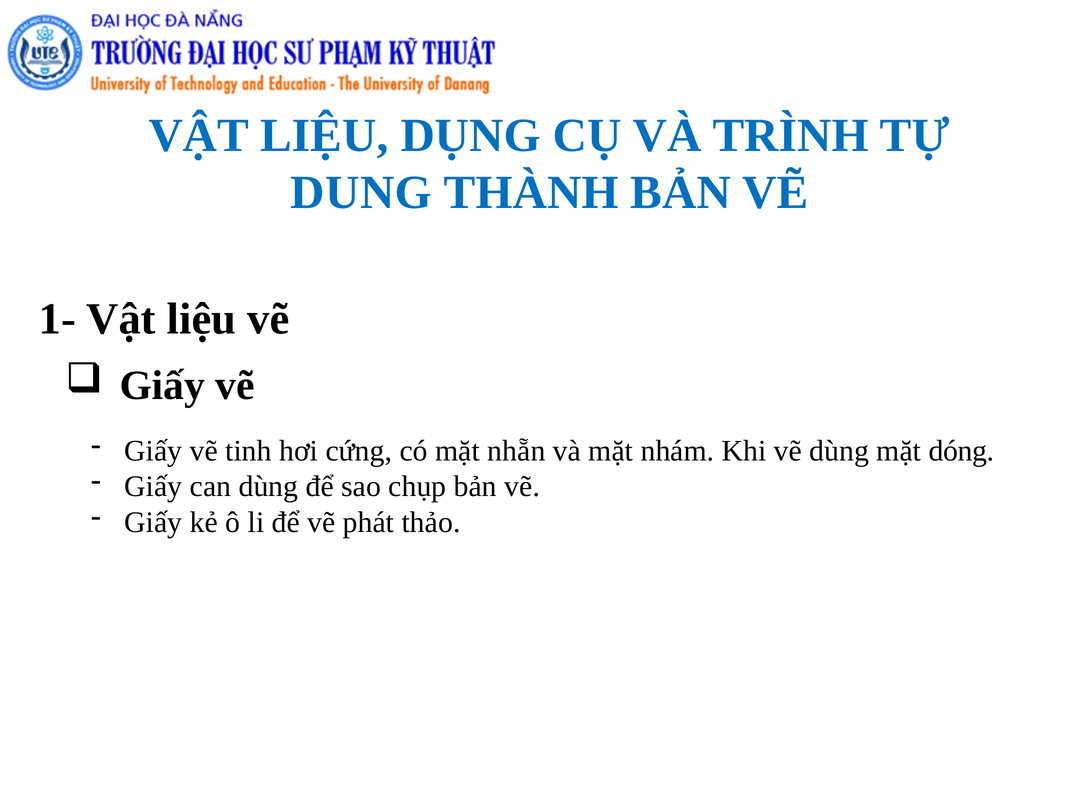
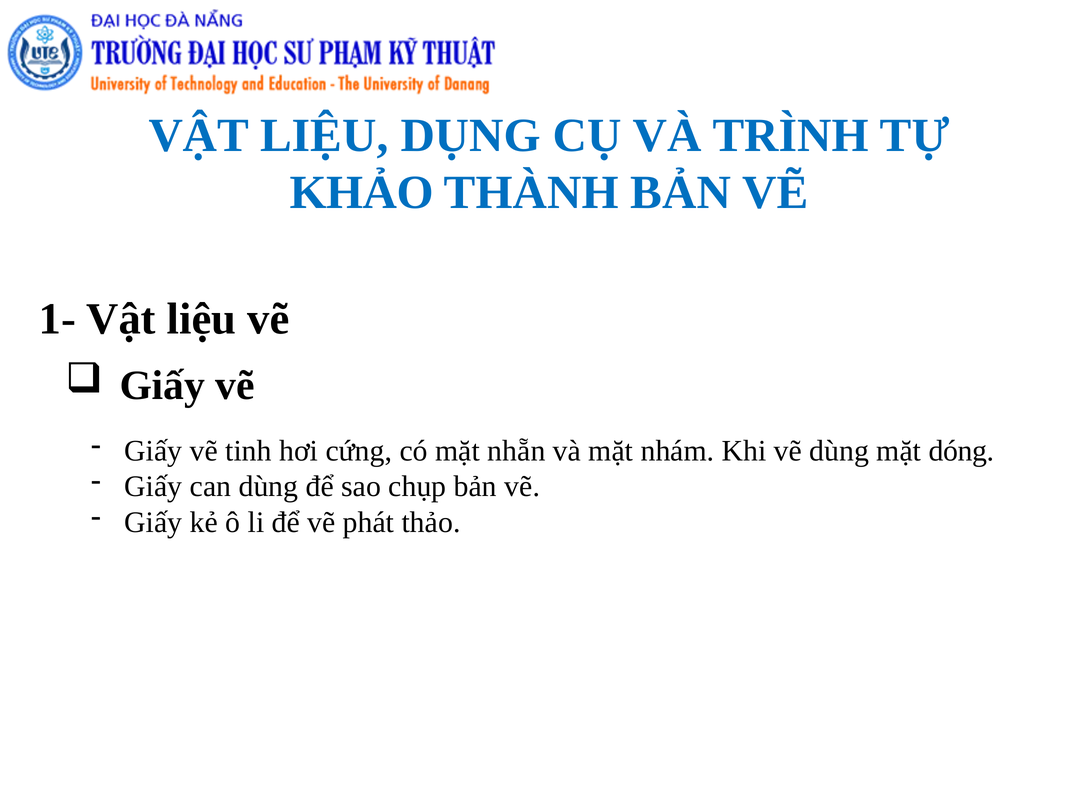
DUNG: DUNG -> KHẢO (362, 193)
